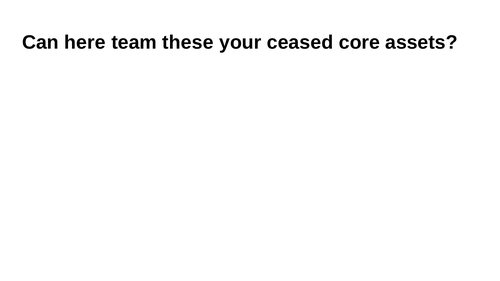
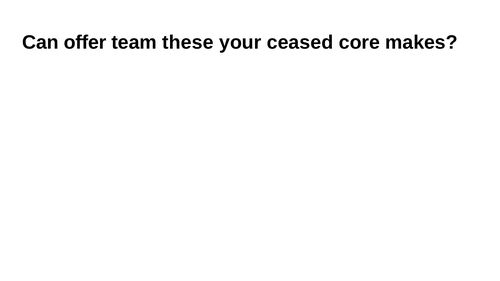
here: here -> offer (85, 42)
assets: assets -> makes (421, 42)
